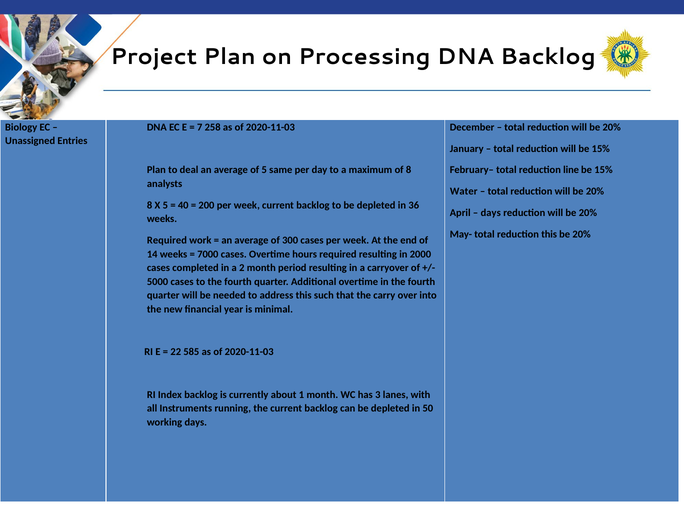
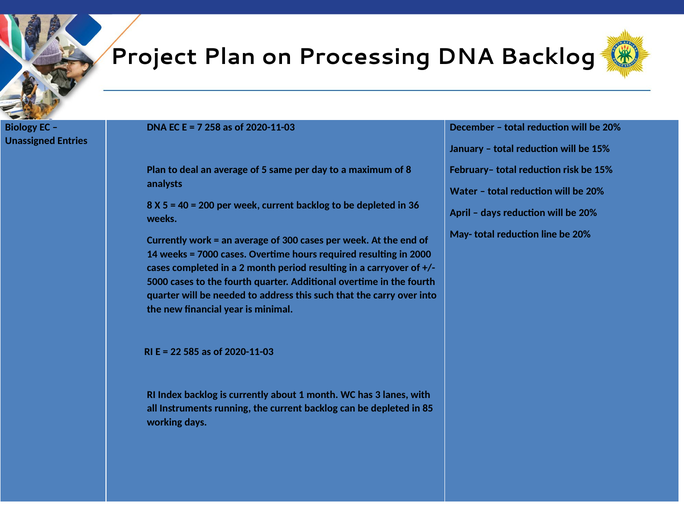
line: line -> risk (571, 170)
reduction this: this -> line (549, 234)
Required: Required -> Currently (167, 240)
50: 50 -> 85 (428, 409)
